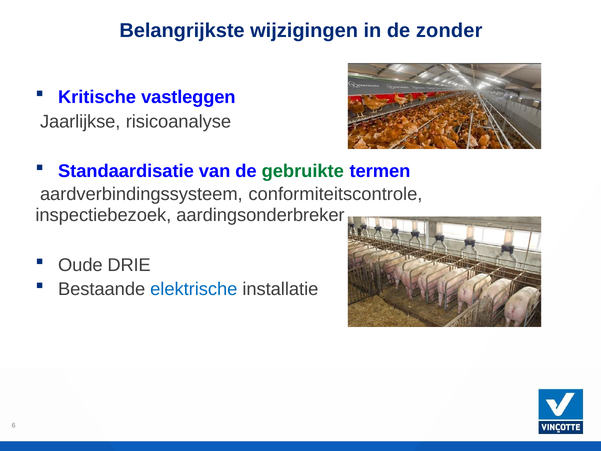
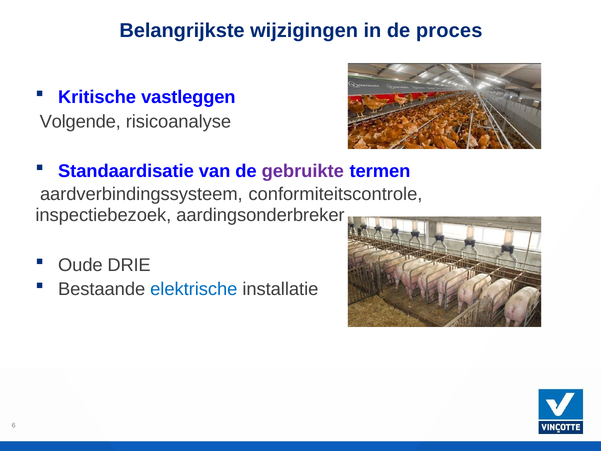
zonder: zonder -> proces (449, 31)
Jaarlijkse: Jaarlijkse -> Volgende (80, 121)
gebruikte colour: green -> purple (303, 171)
